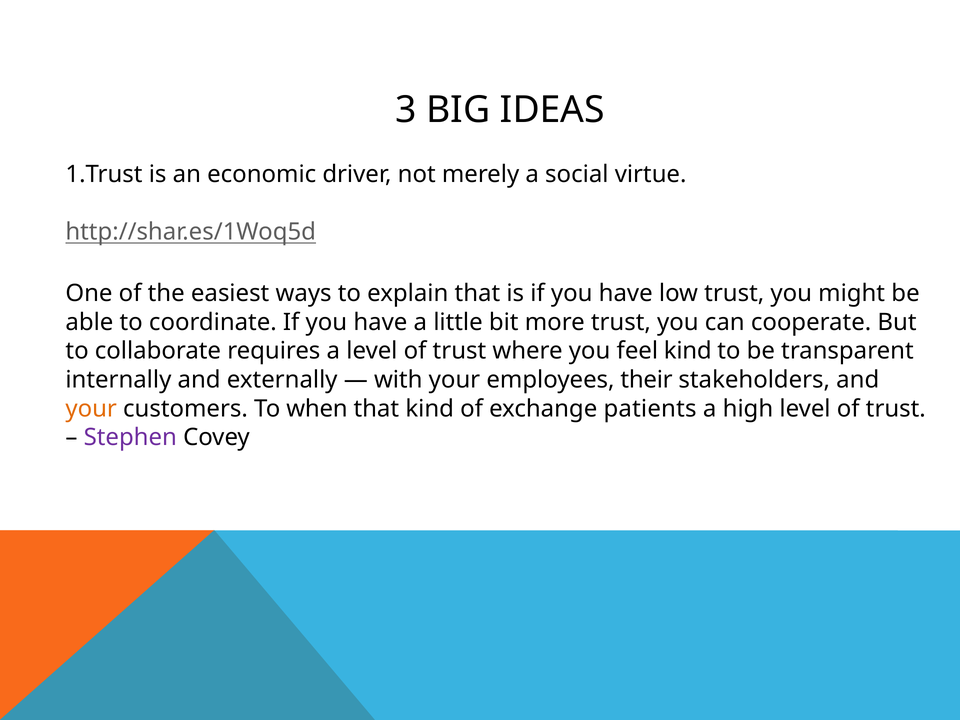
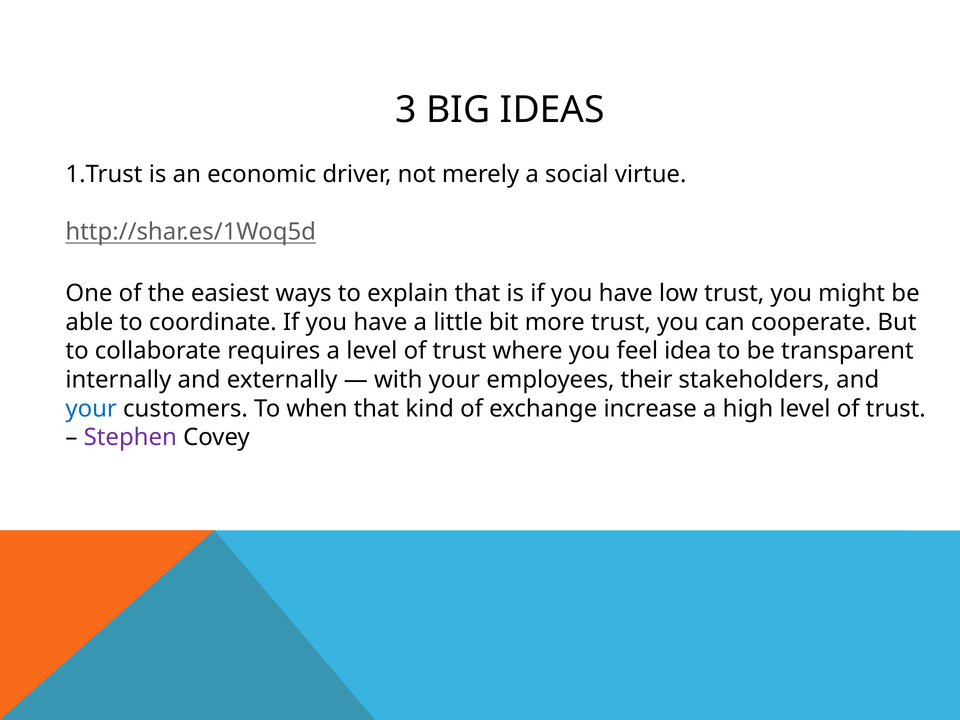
feel kind: kind -> idea (688, 351)
your colour: orange -> blue (91, 409)
patients: patients -> increase (650, 409)
